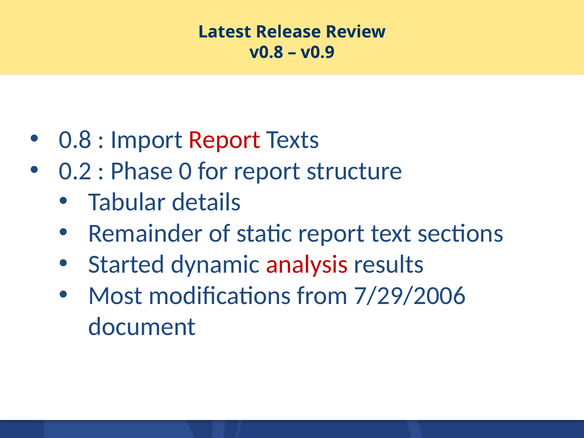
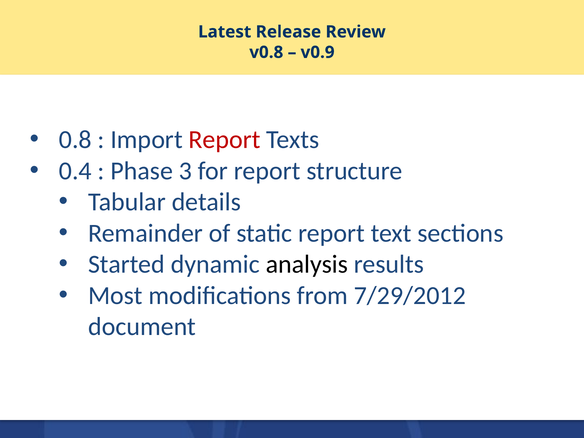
0.2: 0.2 -> 0.4 (75, 171)
0: 0 -> 3 (185, 171)
analysis colour: red -> black (307, 264)
7/29/2006: 7/29/2006 -> 7/29/2012 (410, 295)
